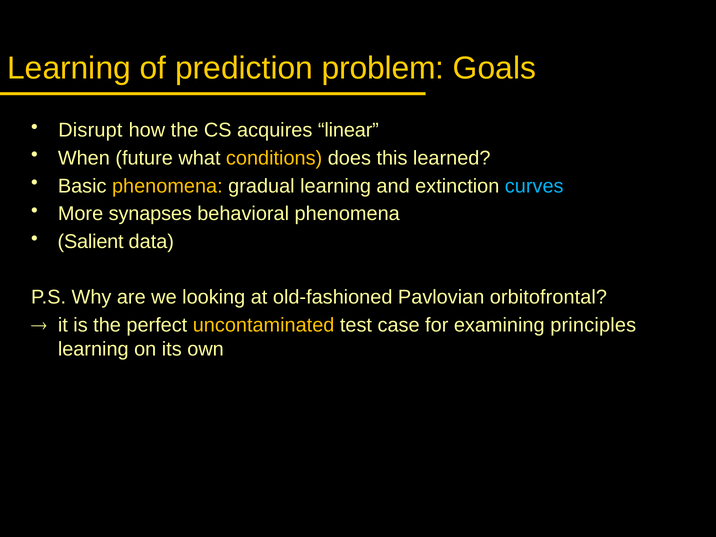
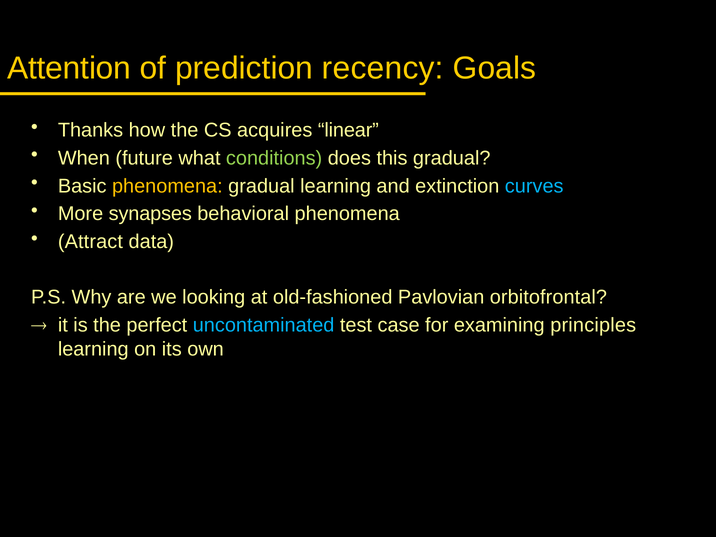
Learning: Learning -> Attention (69, 68)
problem: problem -> recency (383, 68)
Disrupt: Disrupt -> Thanks (91, 130)
conditions colour: yellow -> light green (274, 158)
this learned: learned -> gradual (452, 158)
Salient: Salient -> Attract (90, 242)
uncontaminated colour: yellow -> light blue (264, 325)
